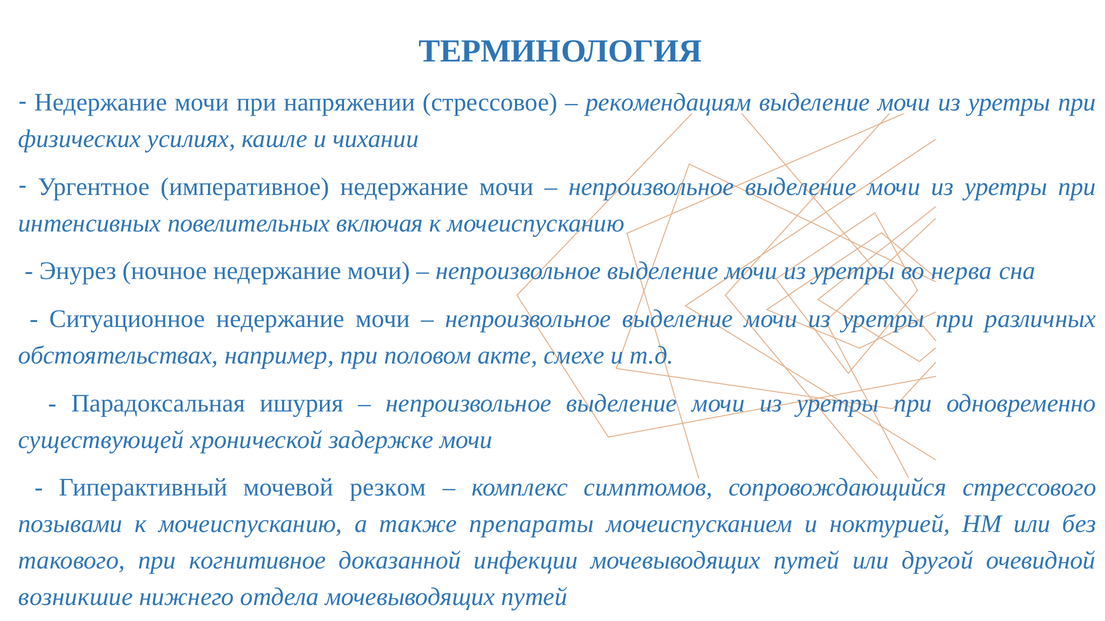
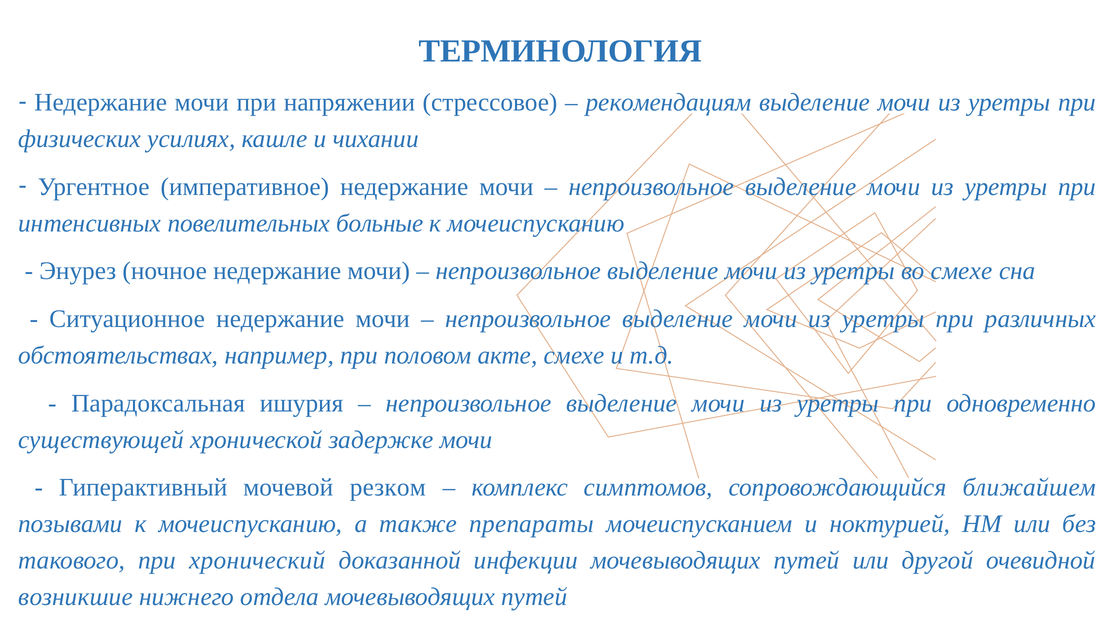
включая: включая -> больные (380, 223)
во нерва: нерва -> смехе (962, 271)
стрессового: стрессового -> ближайшем (1029, 488)
когнитивное: когнитивное -> хронический (257, 561)
